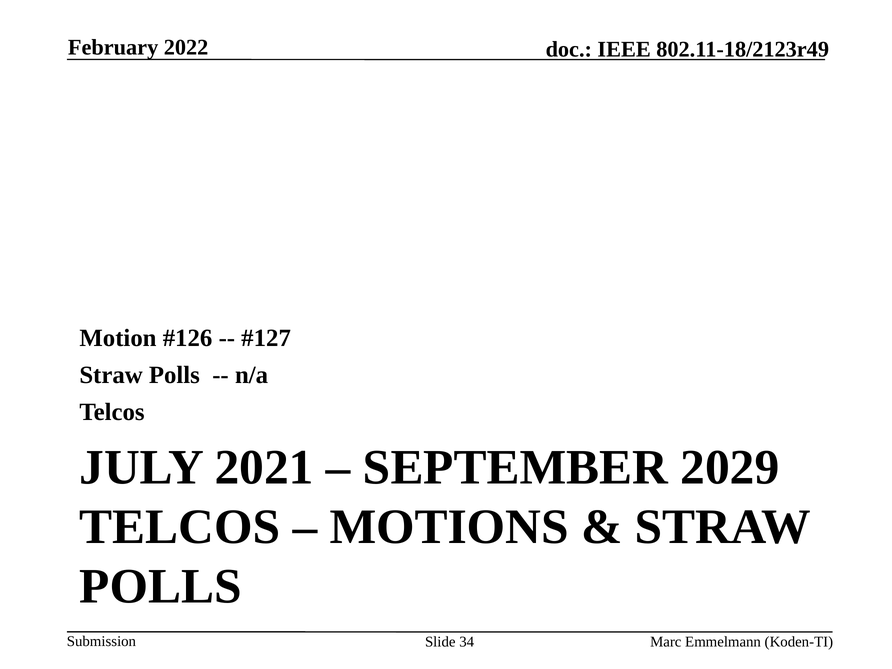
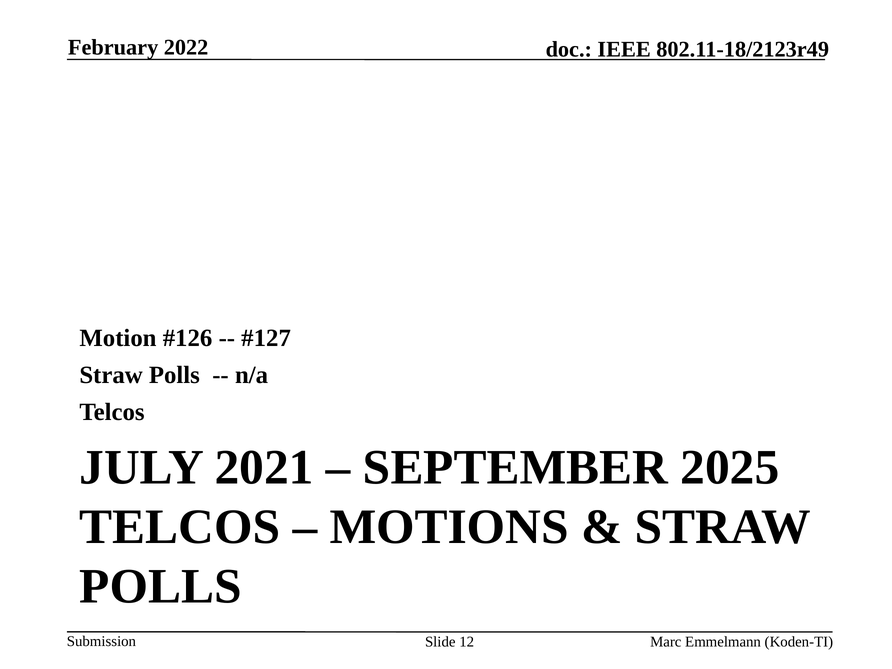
2029: 2029 -> 2025 (730, 468)
34: 34 -> 12 (467, 642)
